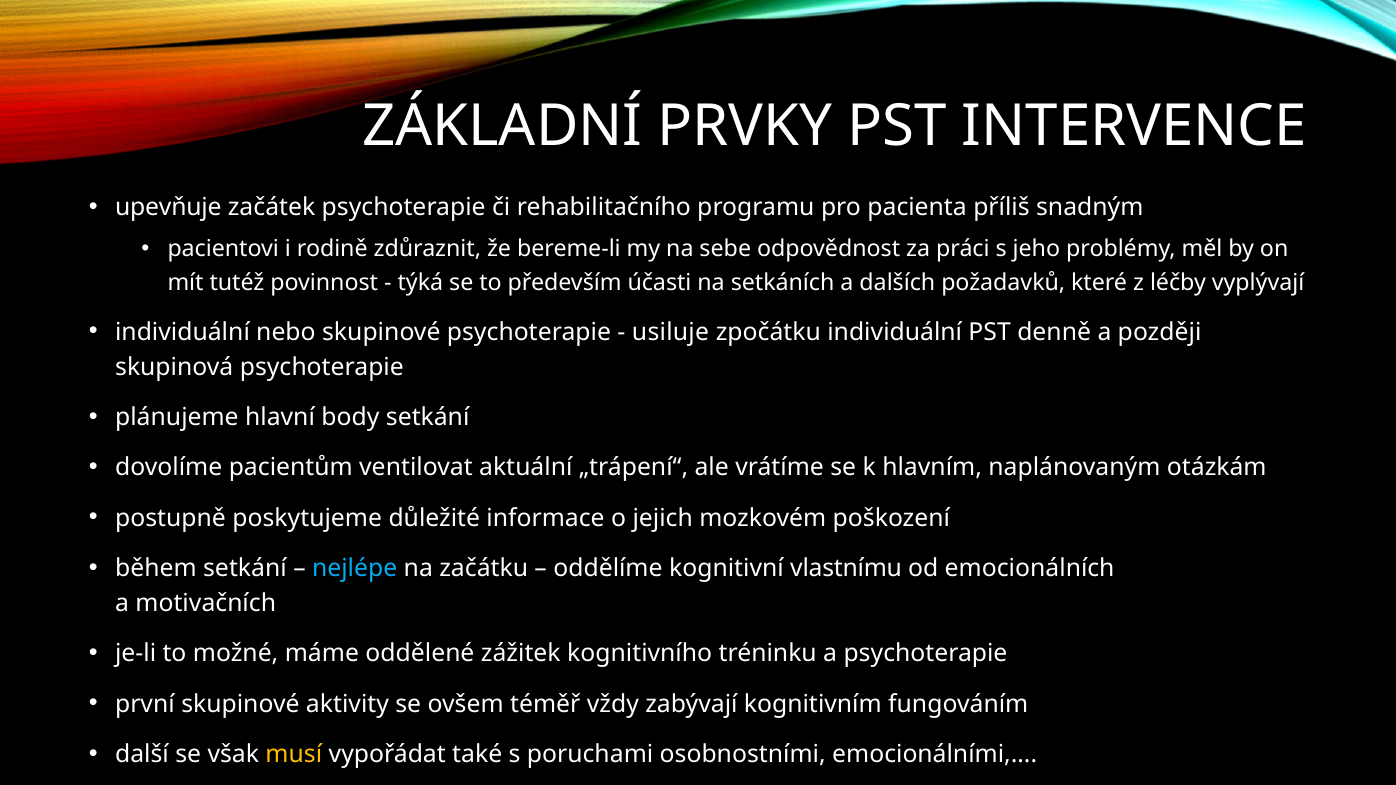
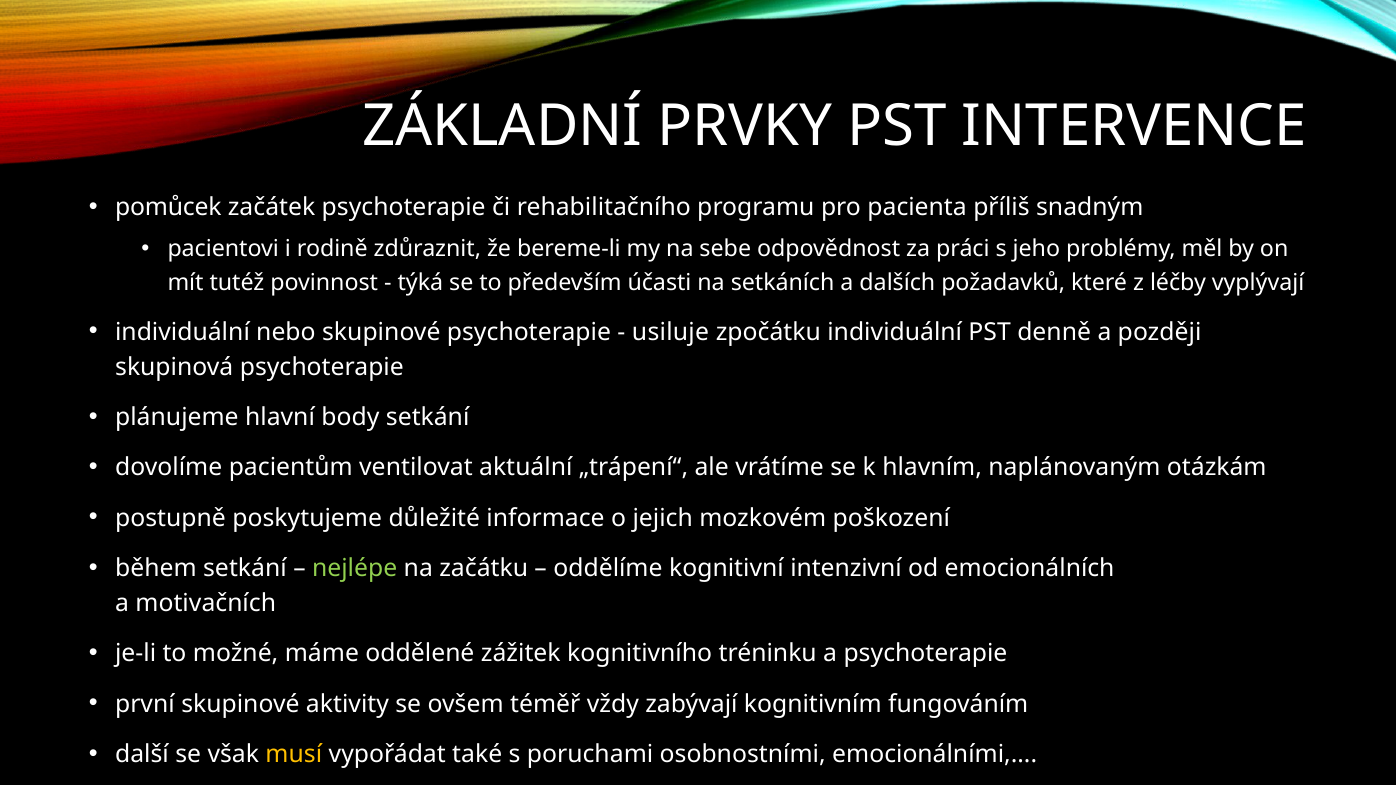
upevňuje: upevňuje -> pomůcek (168, 208)
nejlépe colour: light blue -> light green (355, 568)
vlastnímu: vlastnímu -> intenzivní (846, 568)
